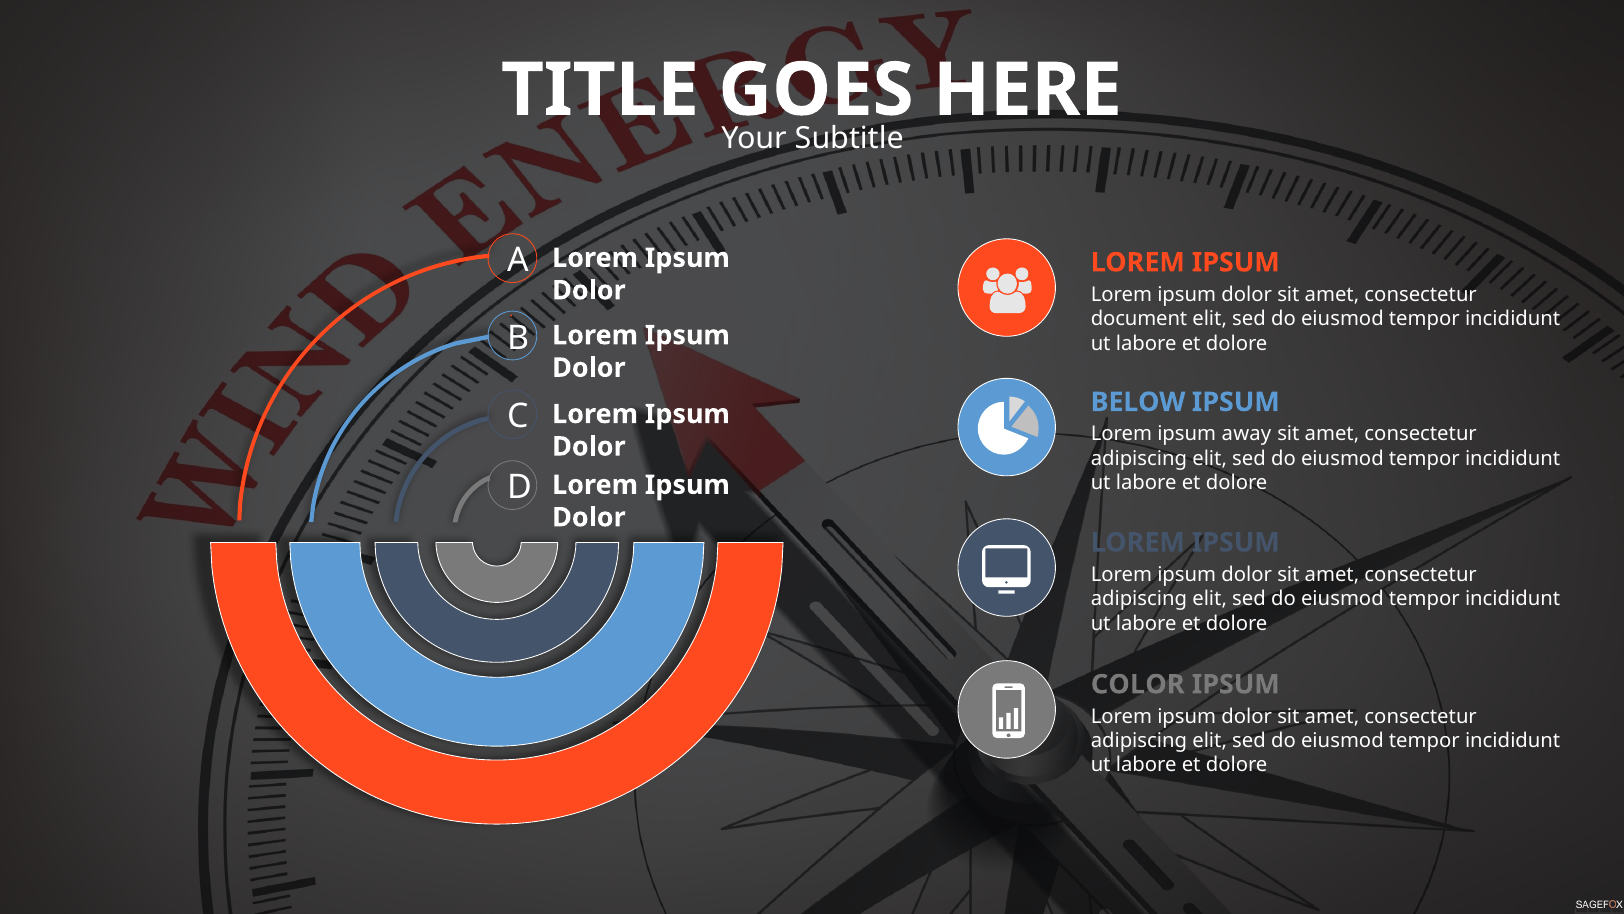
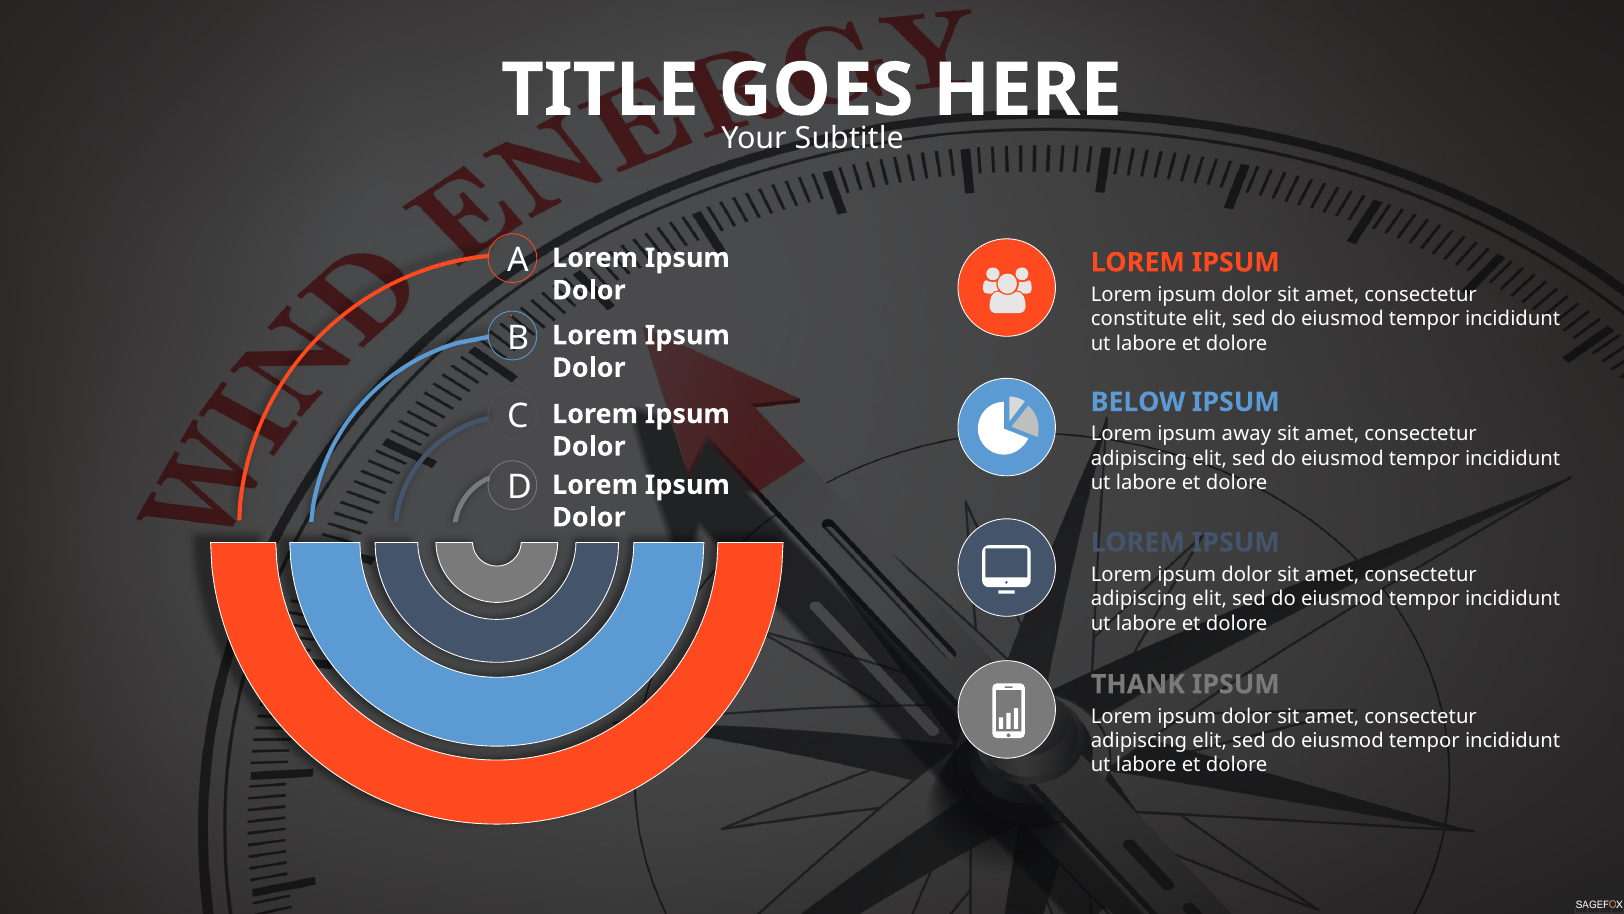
document: document -> constitute (1139, 319)
COLOR: COLOR -> THANK (1138, 684)
